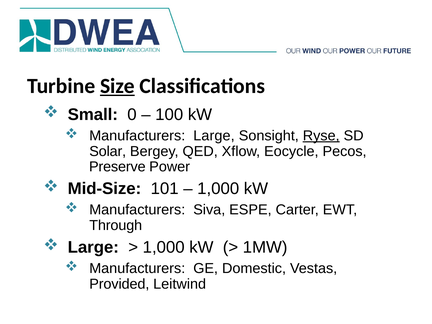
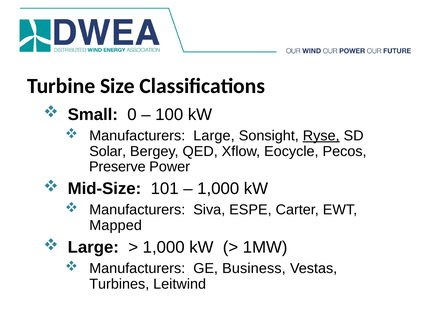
Size underline: present -> none (117, 86)
Through: Through -> Mapped (116, 225)
Domestic: Domestic -> Business (254, 268)
Provided: Provided -> Turbines (119, 284)
